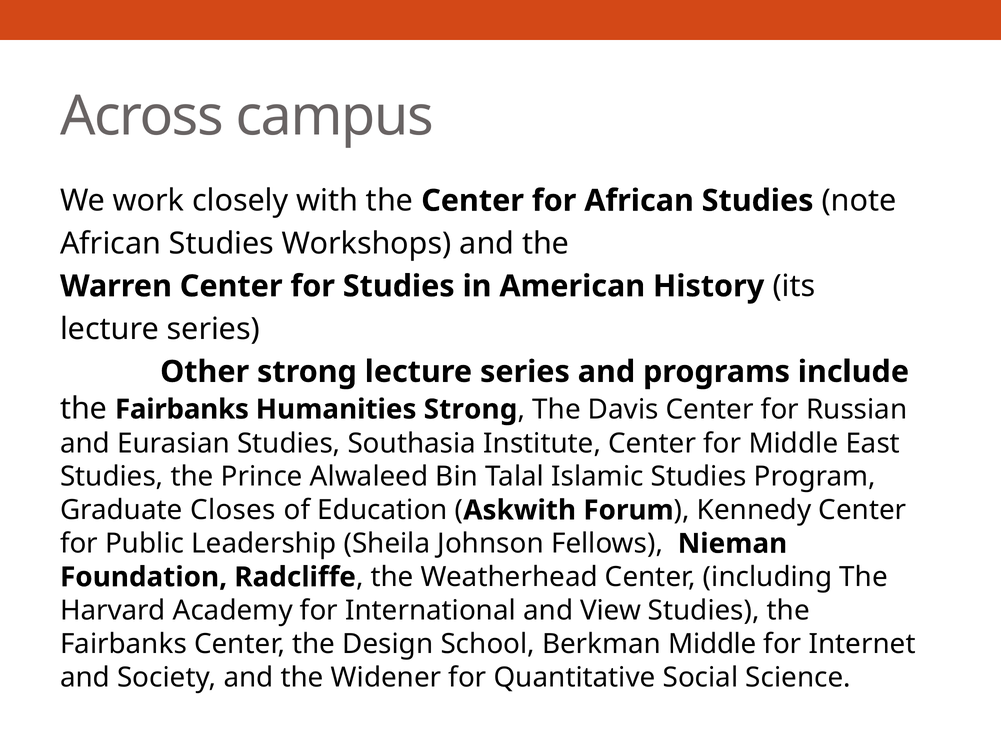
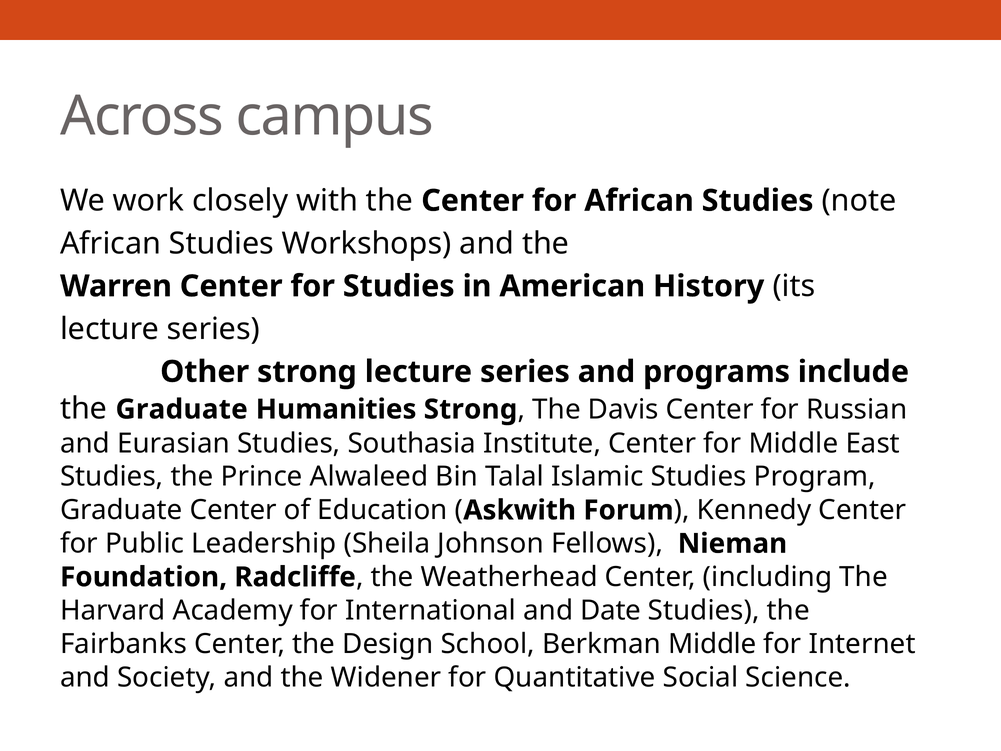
Fairbanks: Fairbanks -> Graduate (182, 409)
Graduate Closes: Closes -> Center (233, 510)
View: View -> Date (611, 610)
